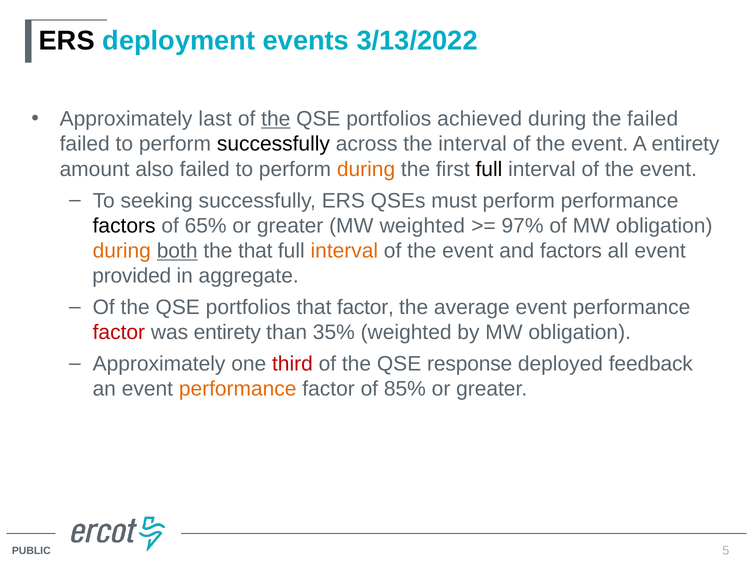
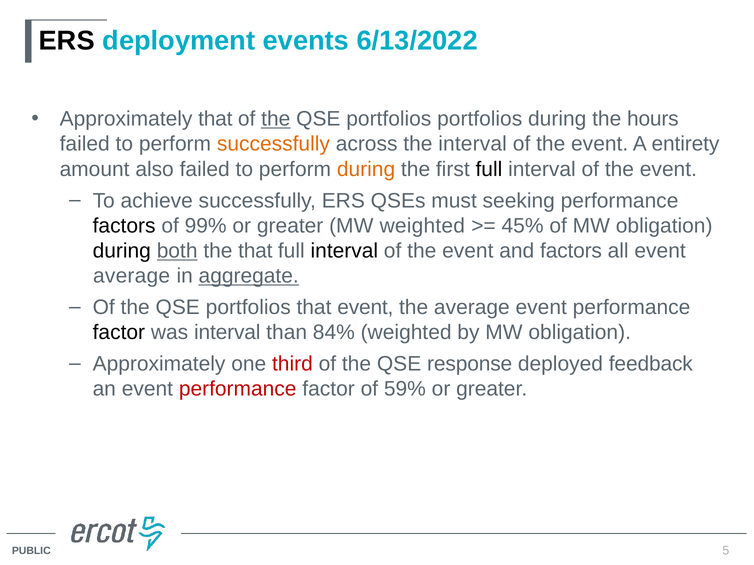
3/13/2022: 3/13/2022 -> 6/13/2022 (417, 41)
Approximately last: last -> that (215, 119)
portfolios achieved: achieved -> portfolios (480, 119)
the failed: failed -> hours (653, 119)
successfully colour: black -> orange (273, 144)
seeking: seeking -> achieve (157, 201)
must perform: perform -> seeking (519, 201)
65%: 65% -> 99% (206, 226)
97%: 97% -> 45% (523, 226)
during colour: orange -> black (122, 251)
interval colour: orange -> black (344, 251)
provided: provided -> average (132, 276)
aggregate underline: none -> present (249, 276)
that factor: factor -> event (365, 308)
factor colour: red -> black (119, 333)
was entirety: entirety -> interval (227, 333)
35%: 35% -> 84% (334, 333)
performance colour: orange -> red (238, 389)
85%: 85% -> 59% (405, 389)
